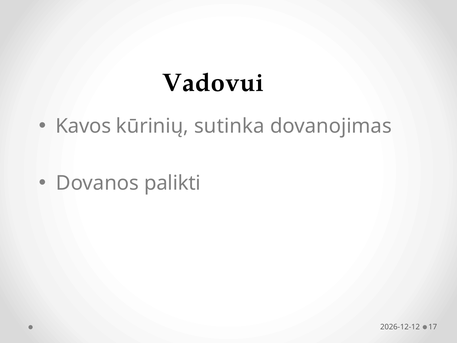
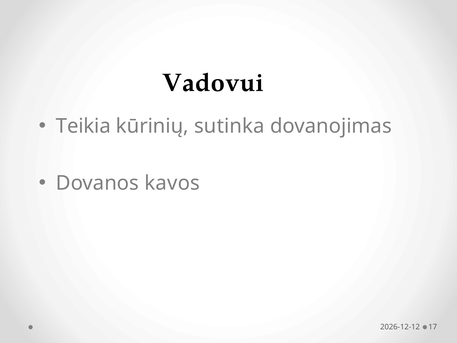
Kavos: Kavos -> Teikia (83, 126)
palikti: palikti -> kavos (172, 183)
